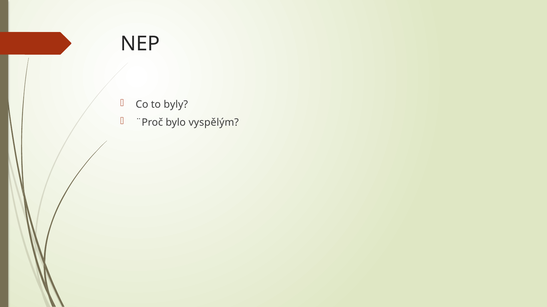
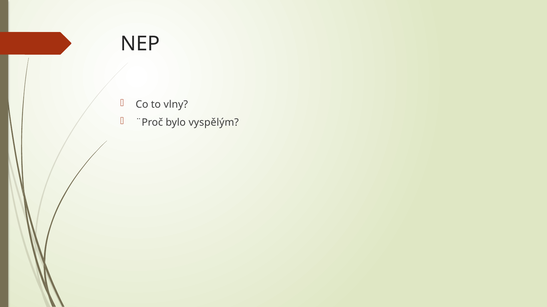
byly: byly -> vlny (176, 105)
